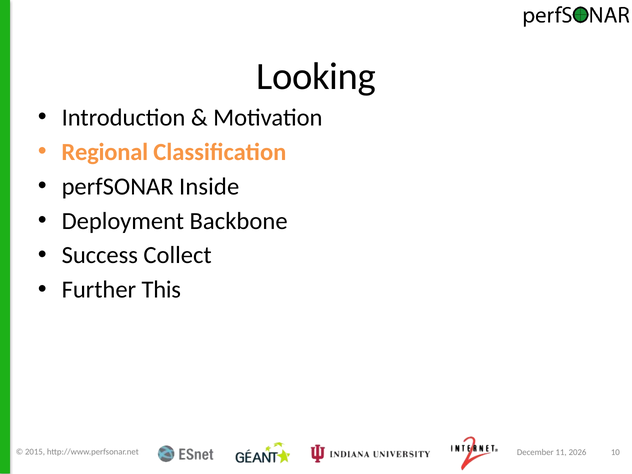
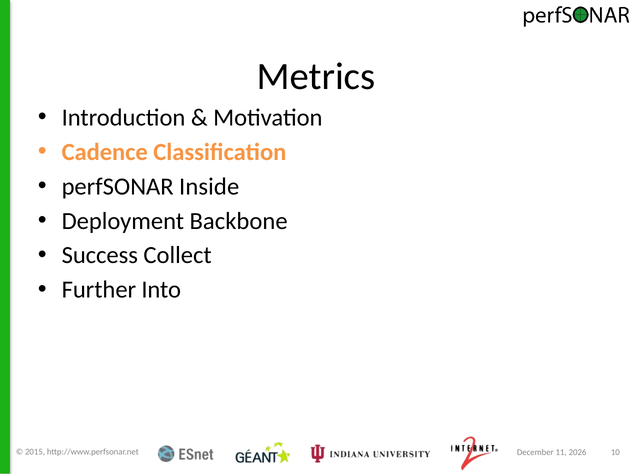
Looking: Looking -> Metrics (316, 77)
Regional: Regional -> Cadence (105, 152)
This: This -> Into (161, 290)
